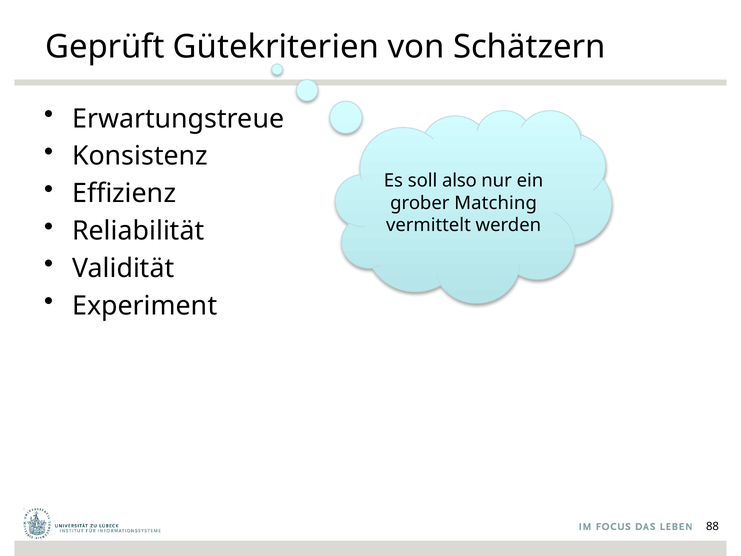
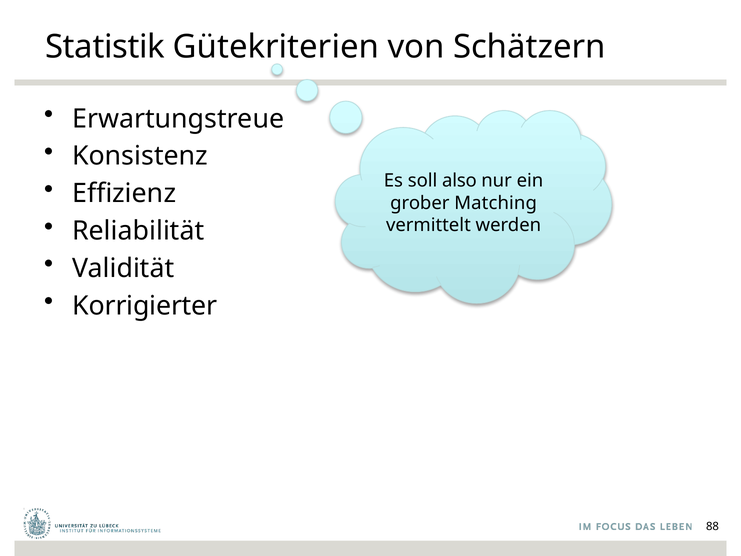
Geprüft: Geprüft -> Statistik (105, 47)
Experiment: Experiment -> Korrigierter (145, 306)
